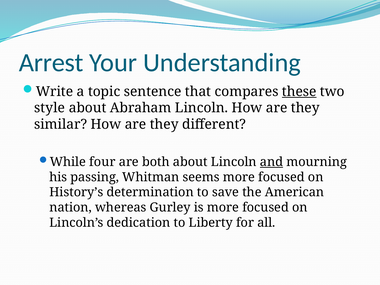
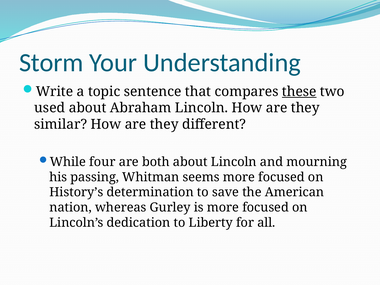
Arrest: Arrest -> Storm (51, 63)
style: style -> used (50, 108)
and underline: present -> none (272, 162)
